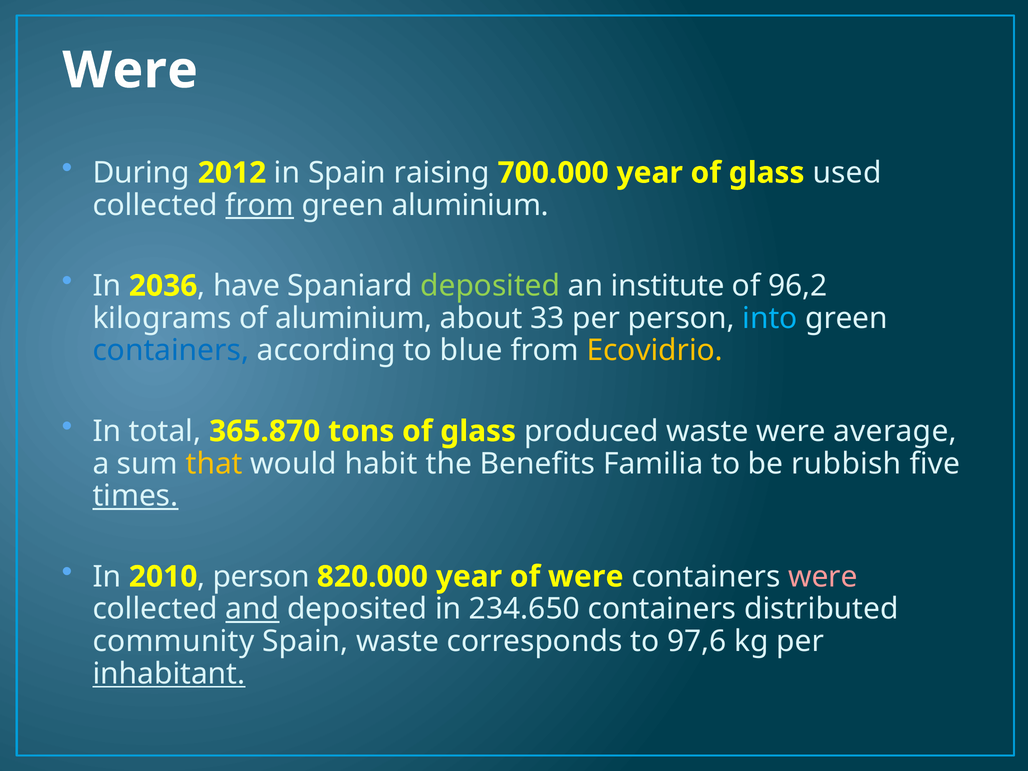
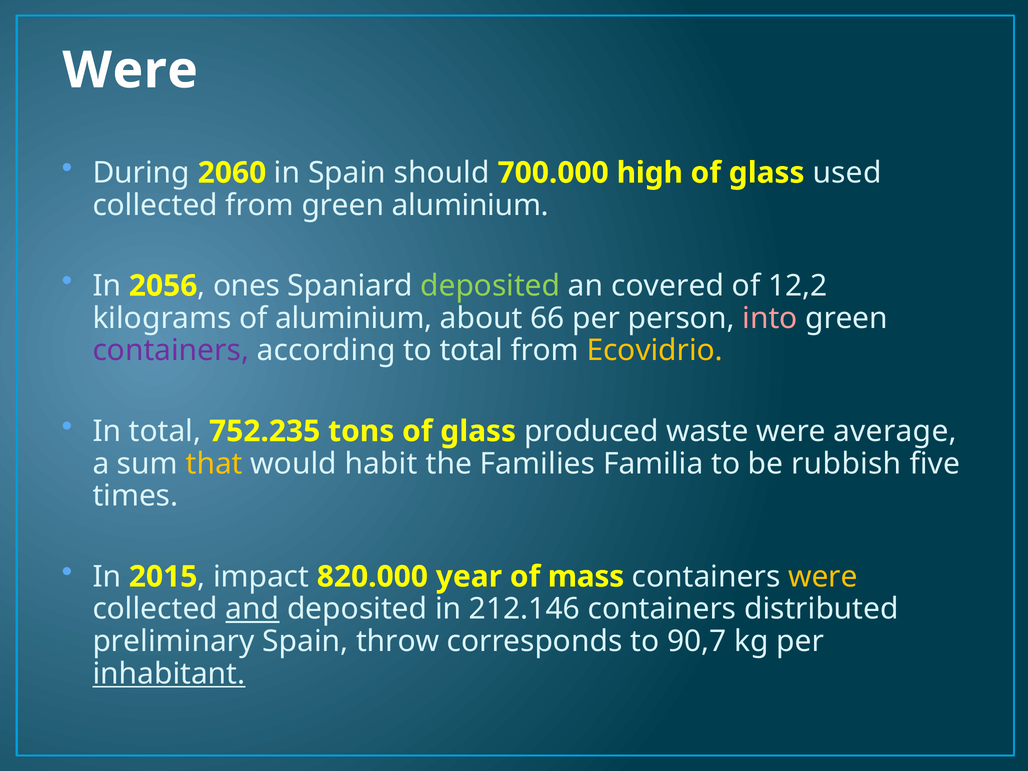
2012: 2012 -> 2060 (232, 173)
raising: raising -> should (442, 173)
700.000 year: year -> high (650, 173)
from underline: present -> none (260, 205)
2036: 2036 -> 2056 (163, 286)
have: have -> ones (247, 286)
institute: institute -> covered (668, 286)
96,2: 96,2 -> 12,2 (798, 286)
33: 33 -> 66 (547, 318)
into colour: light blue -> pink (770, 318)
containers colour: blue -> purple (171, 351)
to blue: blue -> total (472, 351)
365.870: 365.870 -> 752.235 (265, 431)
Benefits: Benefits -> Families (537, 464)
times underline: present -> none (135, 496)
2010: 2010 -> 2015 (163, 577)
person: person -> impact (261, 577)
of were: were -> mass (586, 577)
were colour: pink -> yellow (823, 577)
234.650: 234.650 -> 212.146 (524, 609)
community: community -> preliminary (174, 641)
Spain waste: waste -> throw (398, 641)
97,6: 97,6 -> 90,7 (697, 641)
